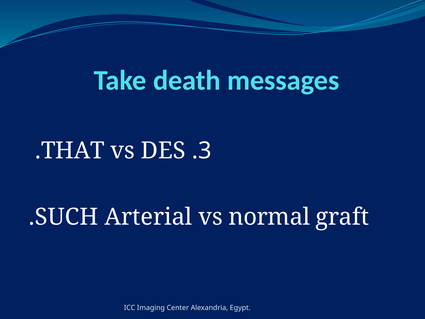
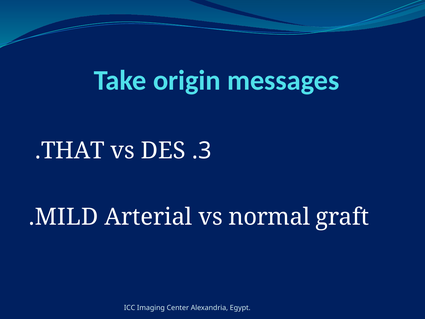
death: death -> origin (187, 80)
SUCH: SUCH -> MILD (67, 217)
